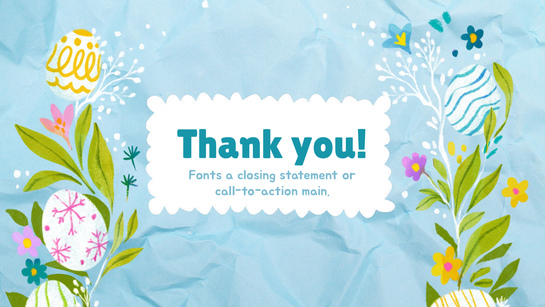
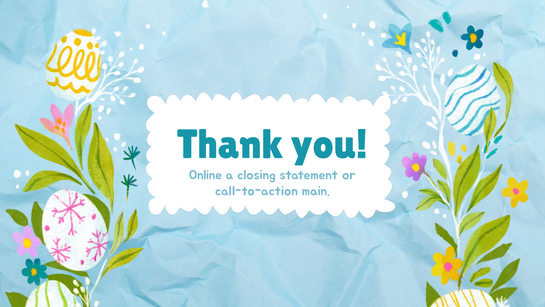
Fonts: Fonts -> Online (205, 175)
